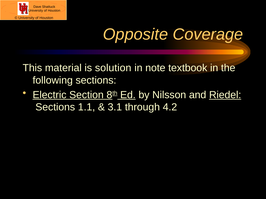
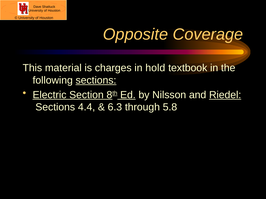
solution: solution -> charges (113, 68)
note: note -> hold (155, 68)
sections underline: none -> present (96, 81)
1.1: 1.1 -> 4.4 (87, 107)
3.1: 3.1 -> 6.3 (115, 107)
4.2: 4.2 -> 5.8 (170, 107)
